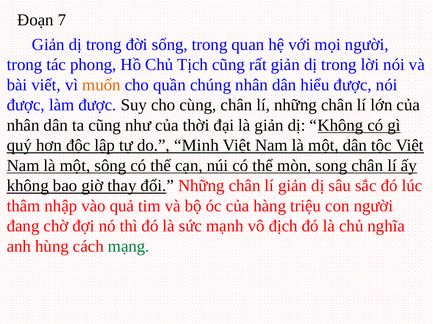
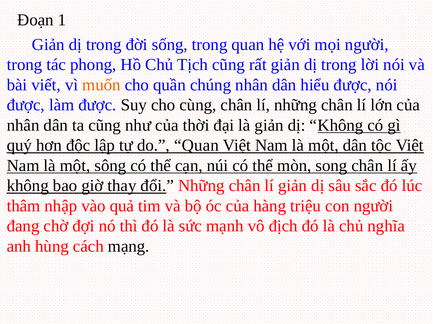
7: 7 -> 1 (62, 20)
do Minh: Minh -> Quan (196, 146)
mạng colour: green -> black (129, 247)
